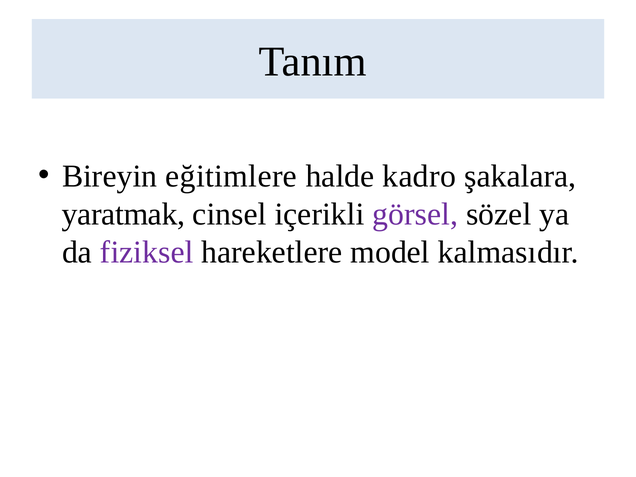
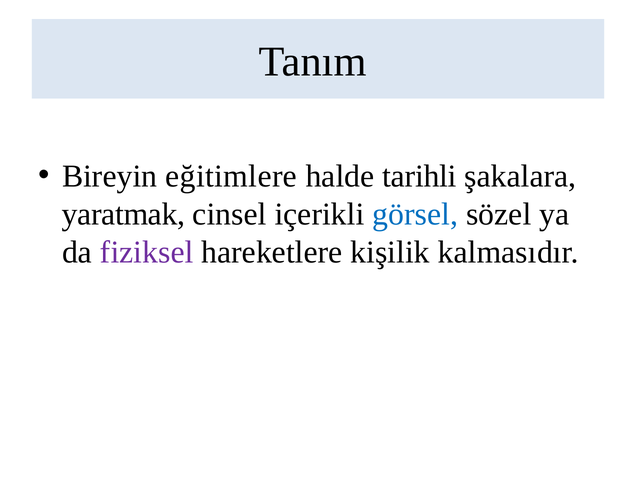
kadro: kadro -> tarihli (419, 176)
görsel colour: purple -> blue (415, 214)
model: model -> kişilik (390, 252)
